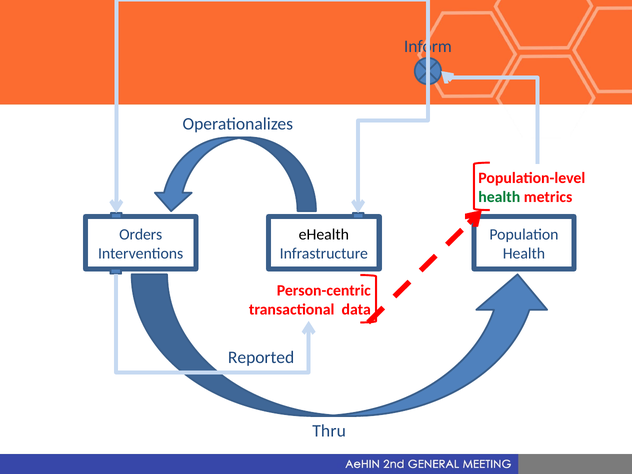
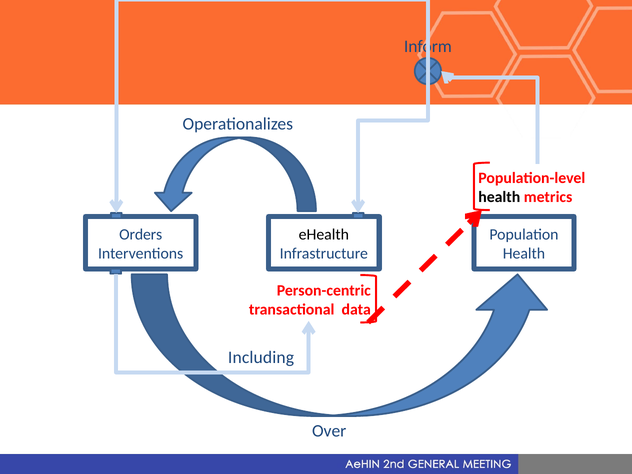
health colour: green -> black (499, 197)
Reported: Reported -> Including (261, 357)
Thru: Thru -> Over (329, 431)
